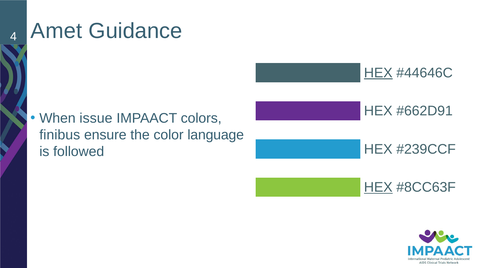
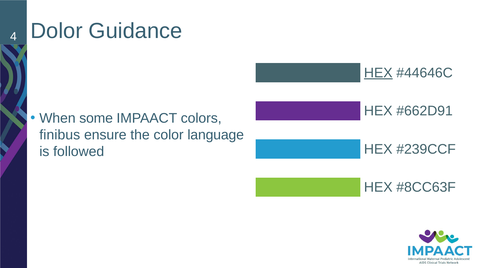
Amet: Amet -> Dolor (57, 31)
issue: issue -> some (96, 118)
HEX underline: present -> none (378, 188)
